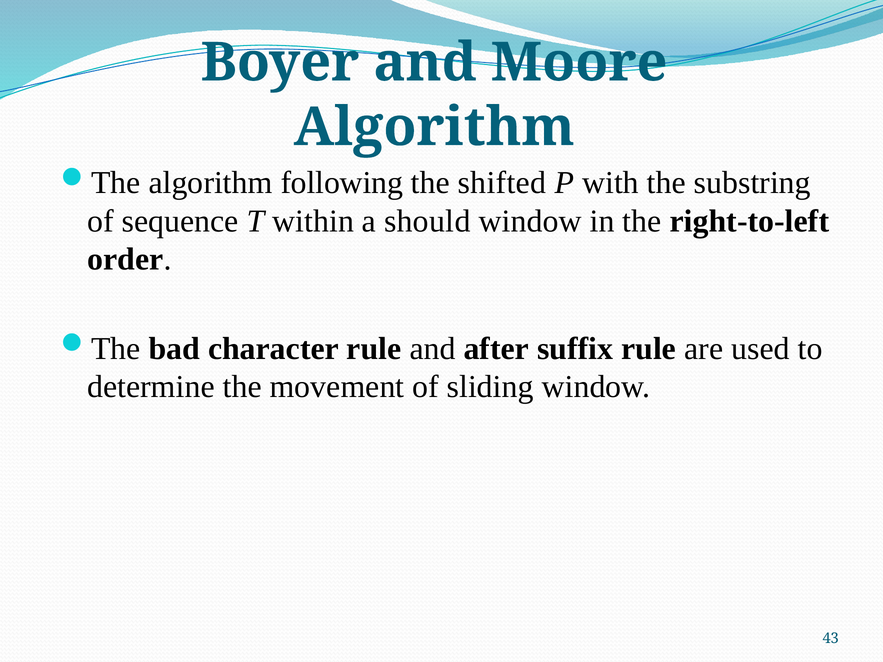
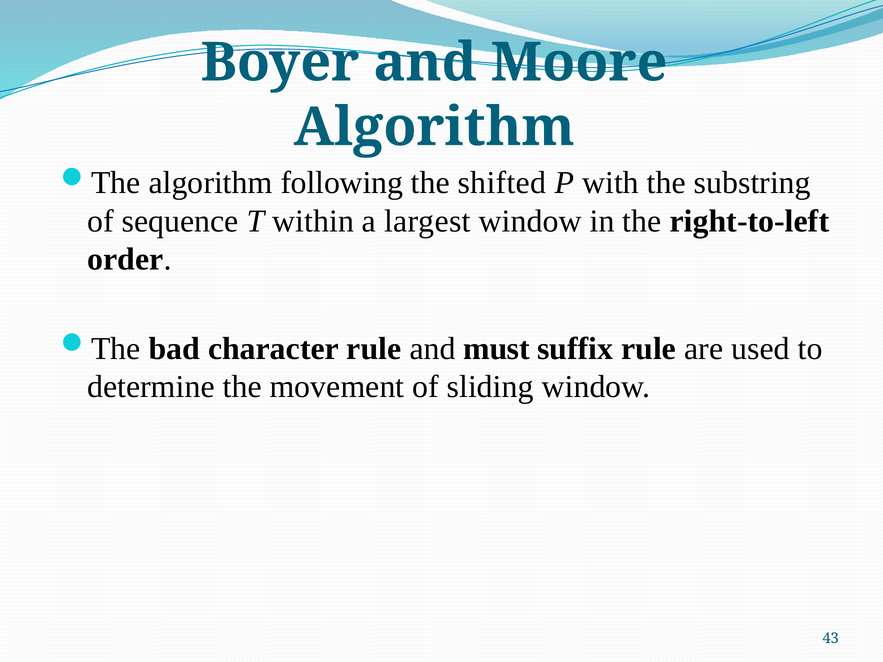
should: should -> largest (427, 221)
after: after -> must (496, 349)
